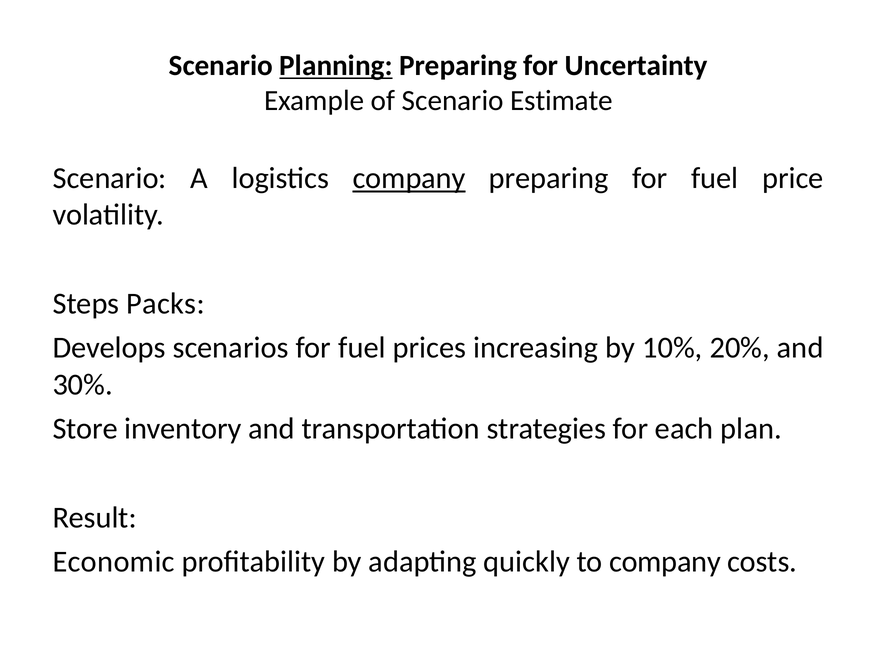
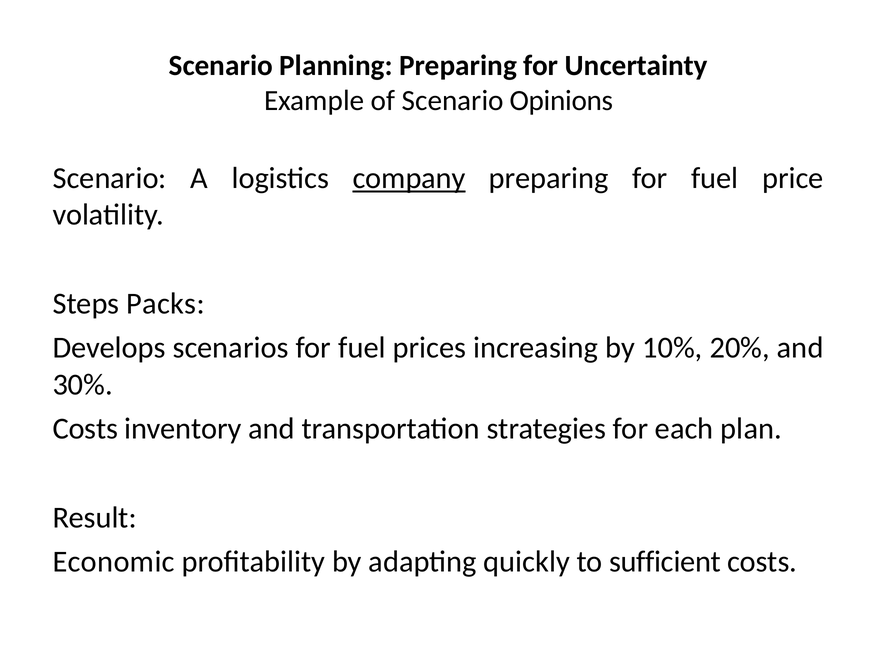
Planning underline: present -> none (336, 66)
Estimate: Estimate -> Opinions (562, 101)
Store: Store -> Costs (85, 429)
to company: company -> sufficient (665, 562)
